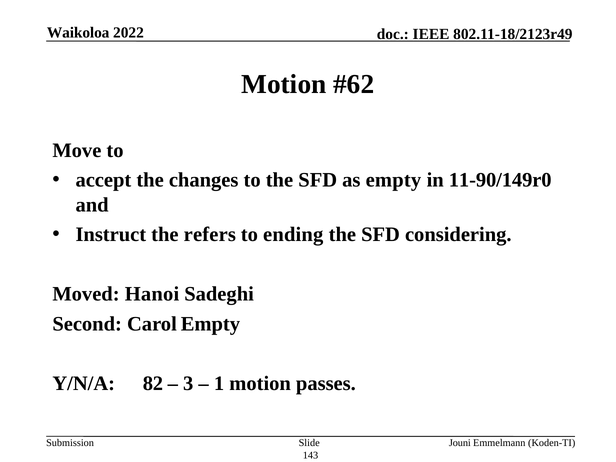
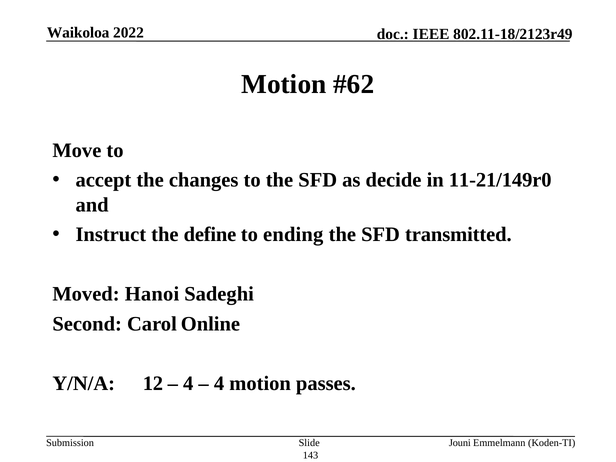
as empty: empty -> decide (394, 180)
11-90/149r0: 11-90/149r0 -> 11-21/149r0 (500, 180)
refers: refers -> define (210, 235)
considering: considering -> transmitted (458, 235)
Carol Empty: Empty -> Online (210, 324)
82: 82 -> 12 (153, 383)
3: 3 -> 4 (188, 383)
1: 1 -> 4 (219, 383)
